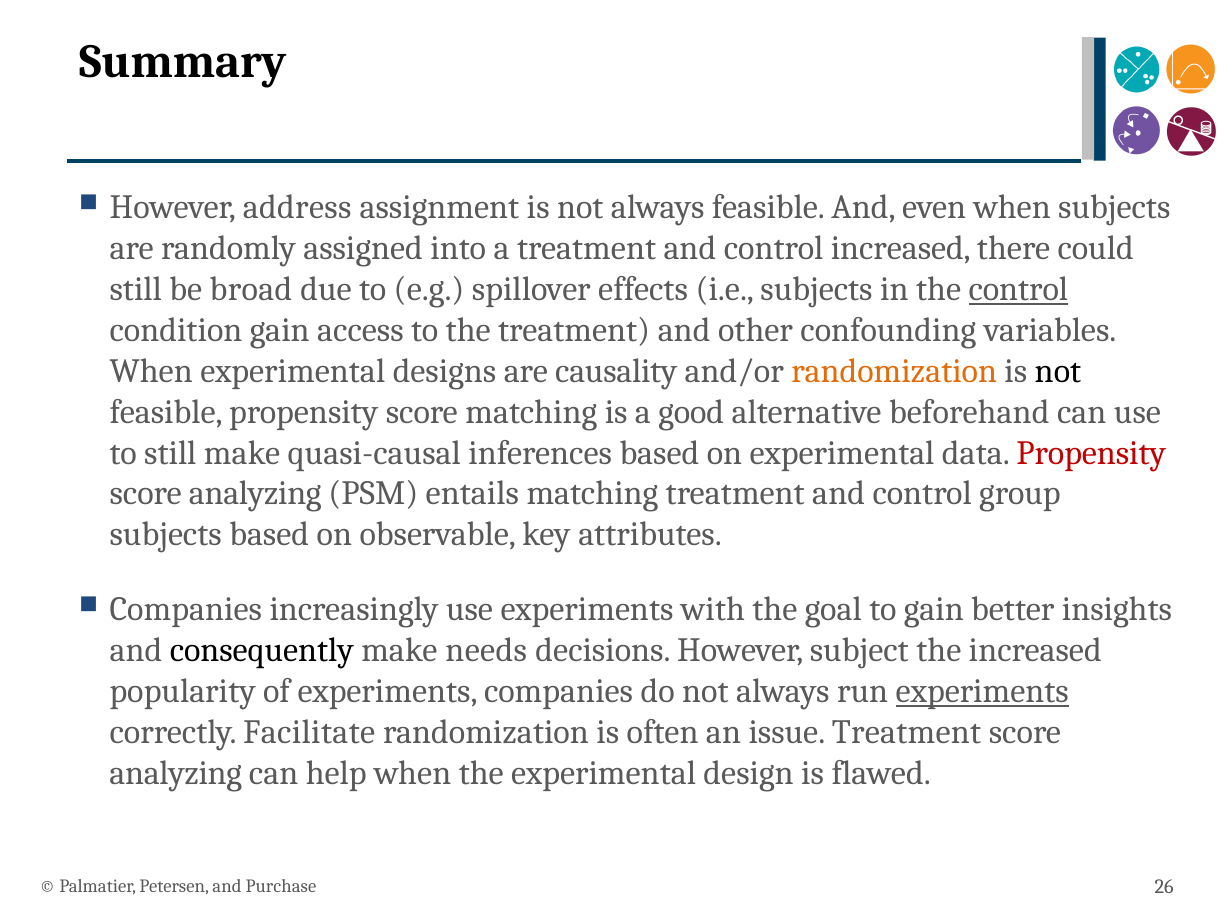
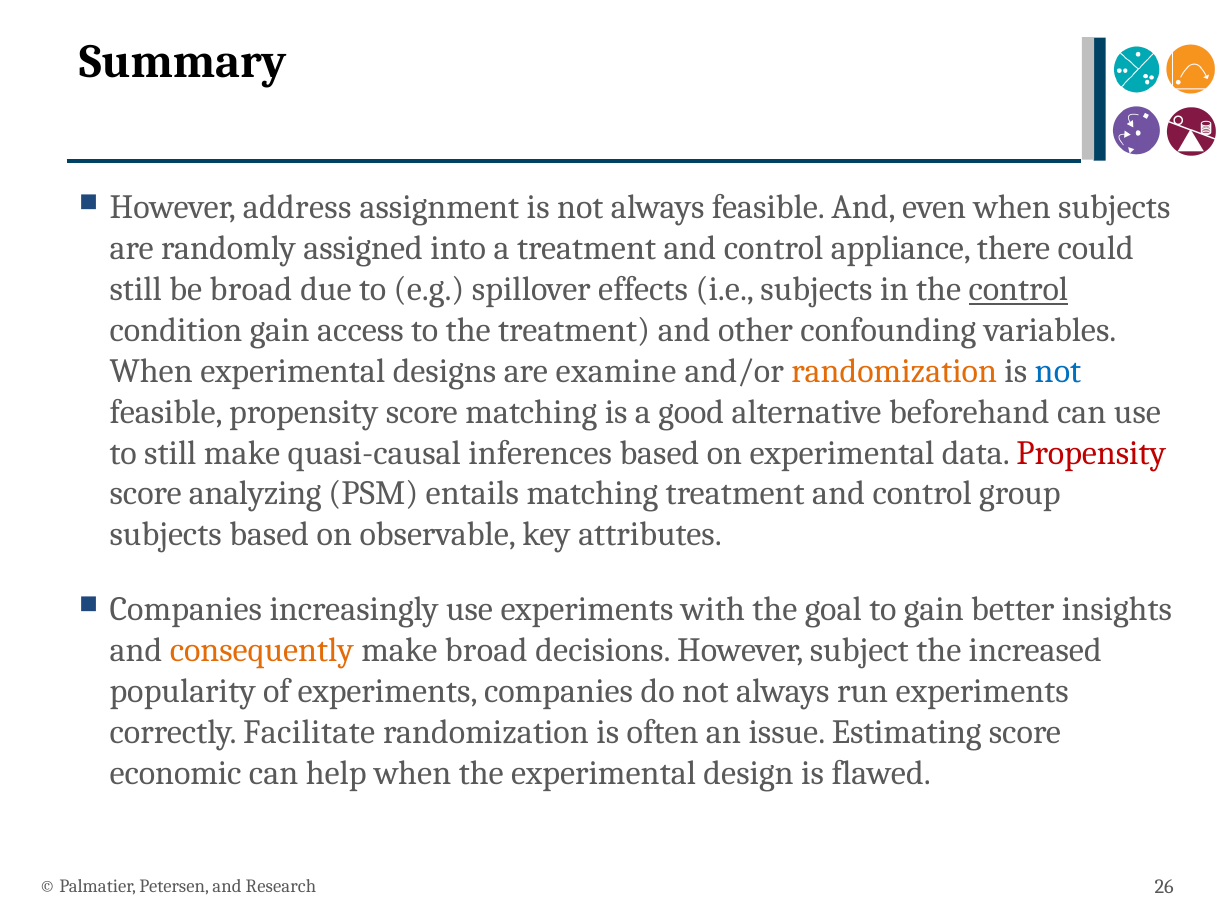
control increased: increased -> appliance (901, 248)
causality: causality -> examine (616, 371)
not colour: black -> blue (1058, 371)
consequently colour: black -> orange (262, 650)
make needs: needs -> broad (486, 650)
experiments underline: present -> none (982, 691)
issue Treatment: Treatment -> Estimating (907, 732)
analyzing: analyzing -> economic (176, 773)
Purchase: Purchase -> Research (281, 886)
